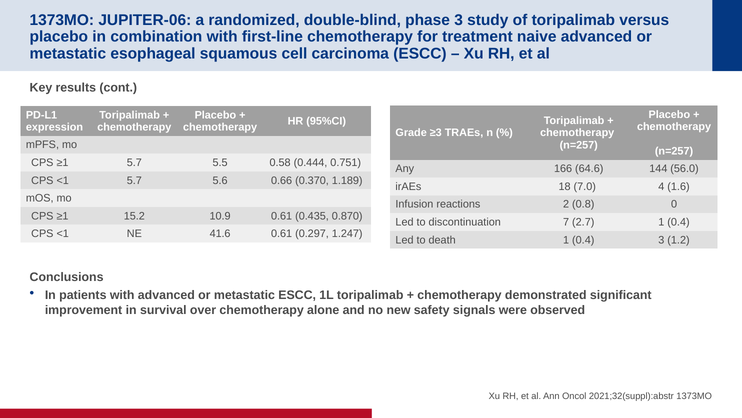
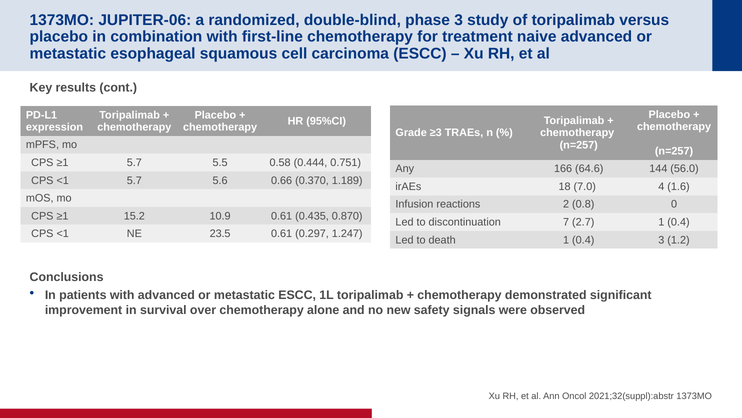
41.6: 41.6 -> 23.5 (220, 233)
